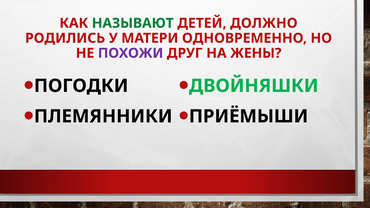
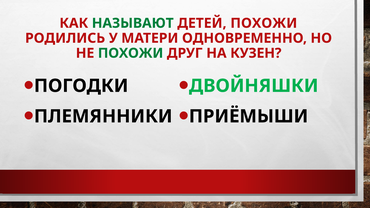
ДЕТЕЙ ДОЛЖНО: ДОЛЖНО -> ПОХОЖИ (264, 23)
ПОХОЖИ colour: purple -> green (131, 53)
ЖЕНЫ: ЖЕНЫ -> КУЗЕН (256, 53)
